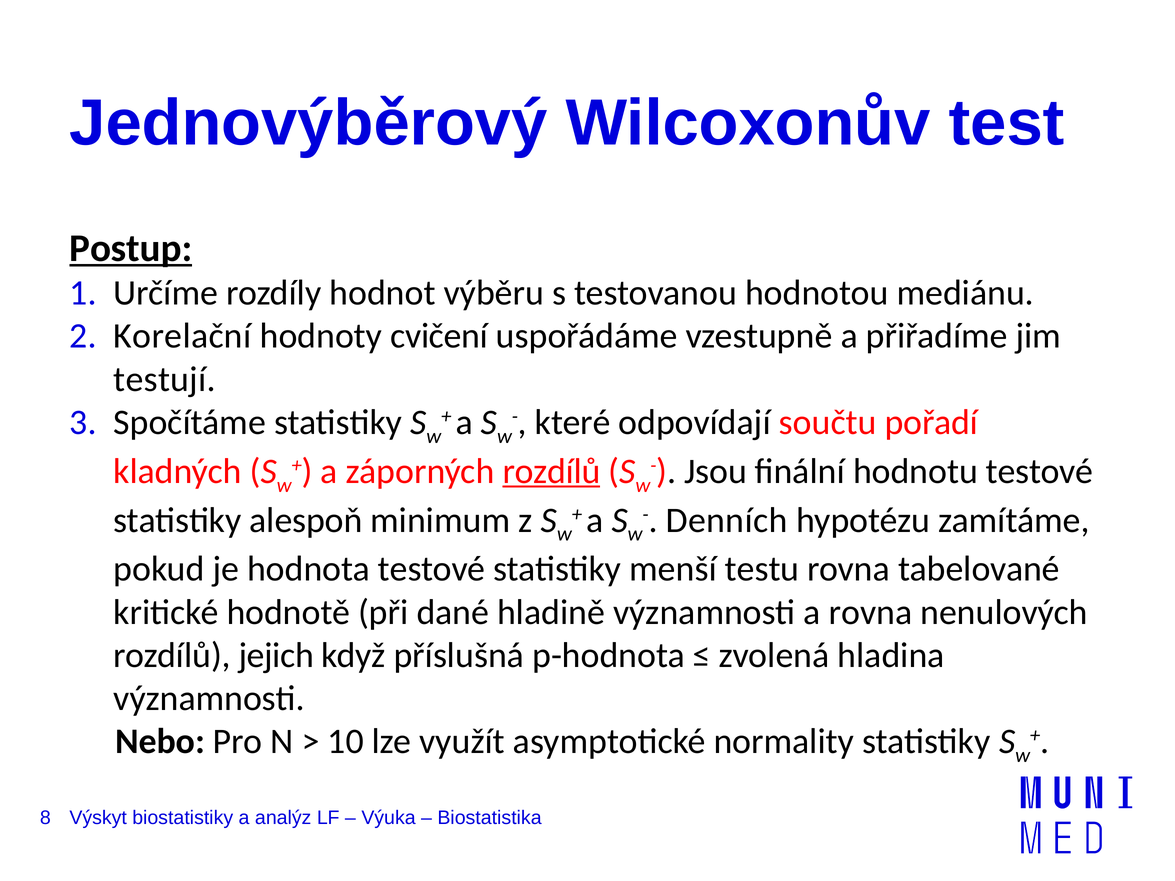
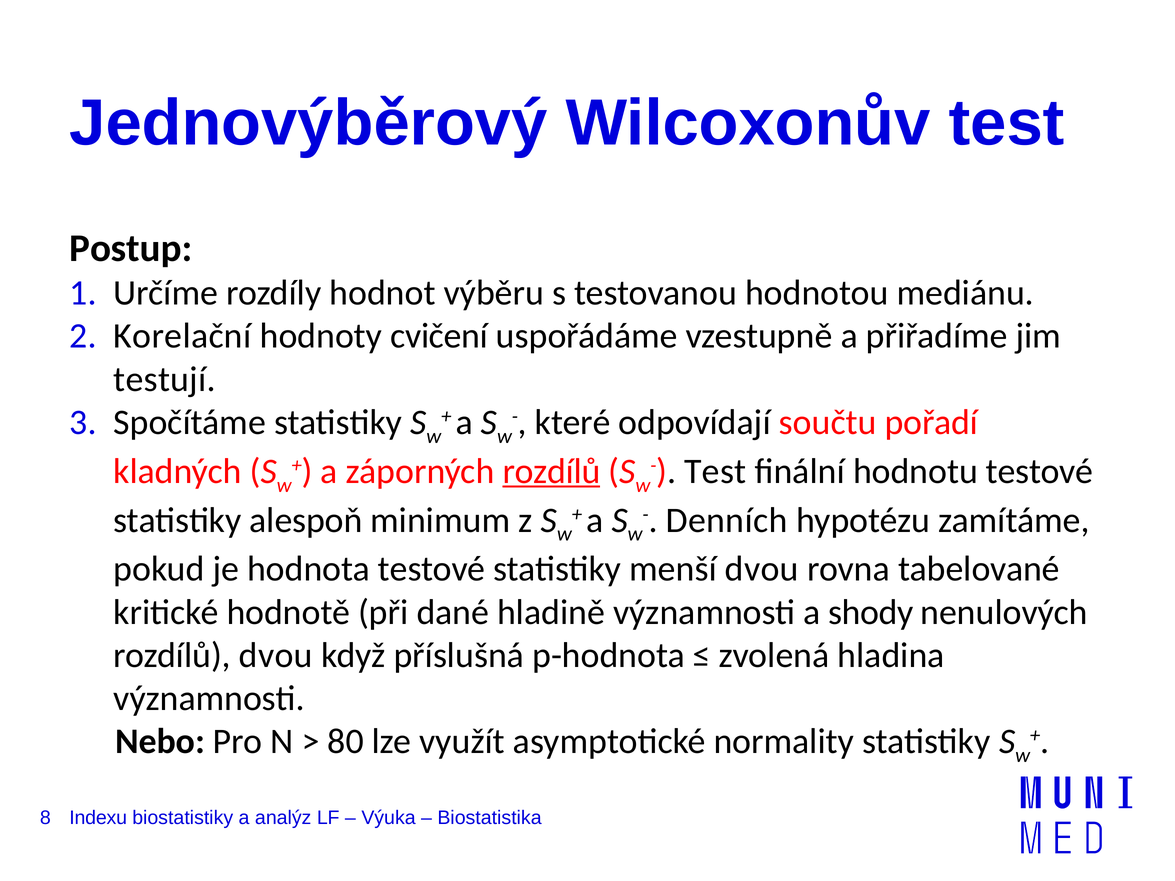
Postup underline: present -> none (131, 248)
Jsou: Jsou -> Test (715, 471)
menší testu: testu -> dvou (762, 569)
a rovna: rovna -> shody (871, 612)
rozdílů jejich: jejich -> dvou (276, 655)
10: 10 -> 80 (346, 741)
Výskyt: Výskyt -> Indexu (98, 818)
